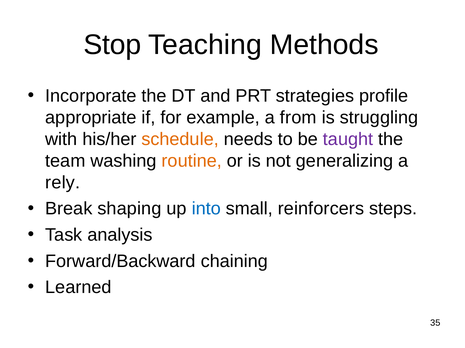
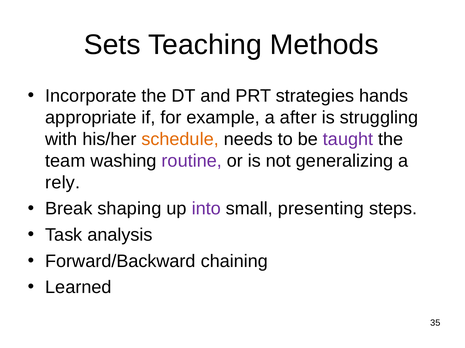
Stop: Stop -> Sets (112, 45)
profile: profile -> hands (384, 96)
from: from -> after (298, 118)
routine colour: orange -> purple (192, 161)
into colour: blue -> purple (206, 209)
reinforcers: reinforcers -> presenting (321, 209)
